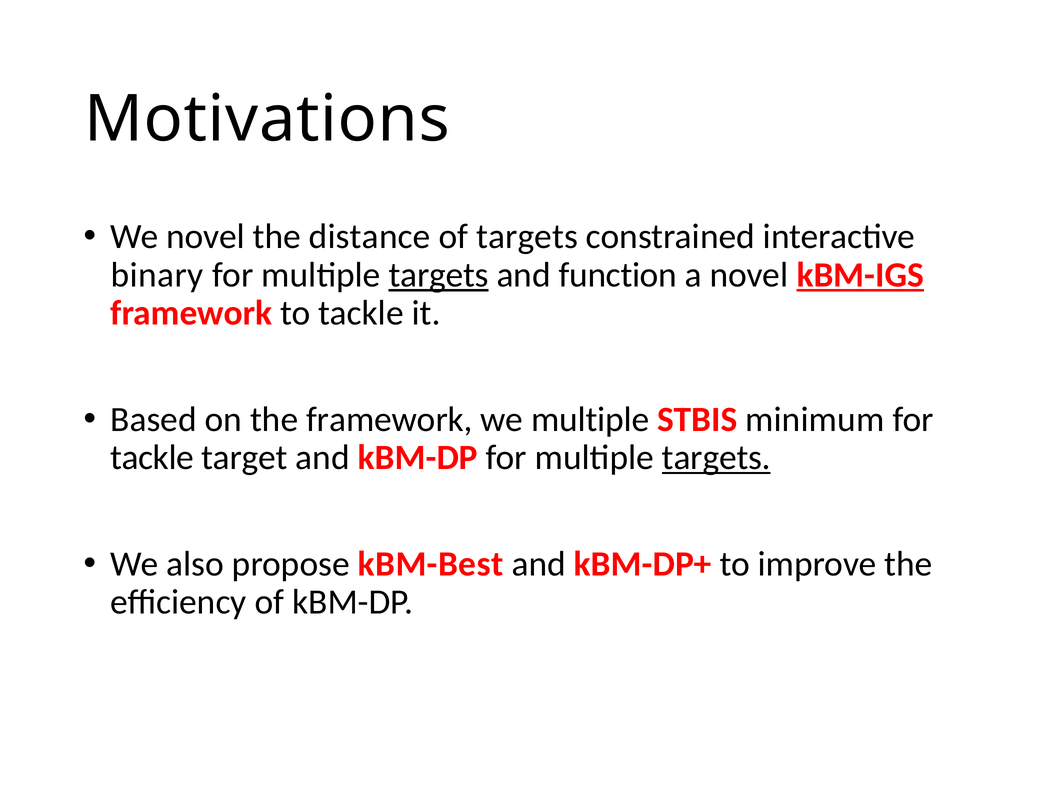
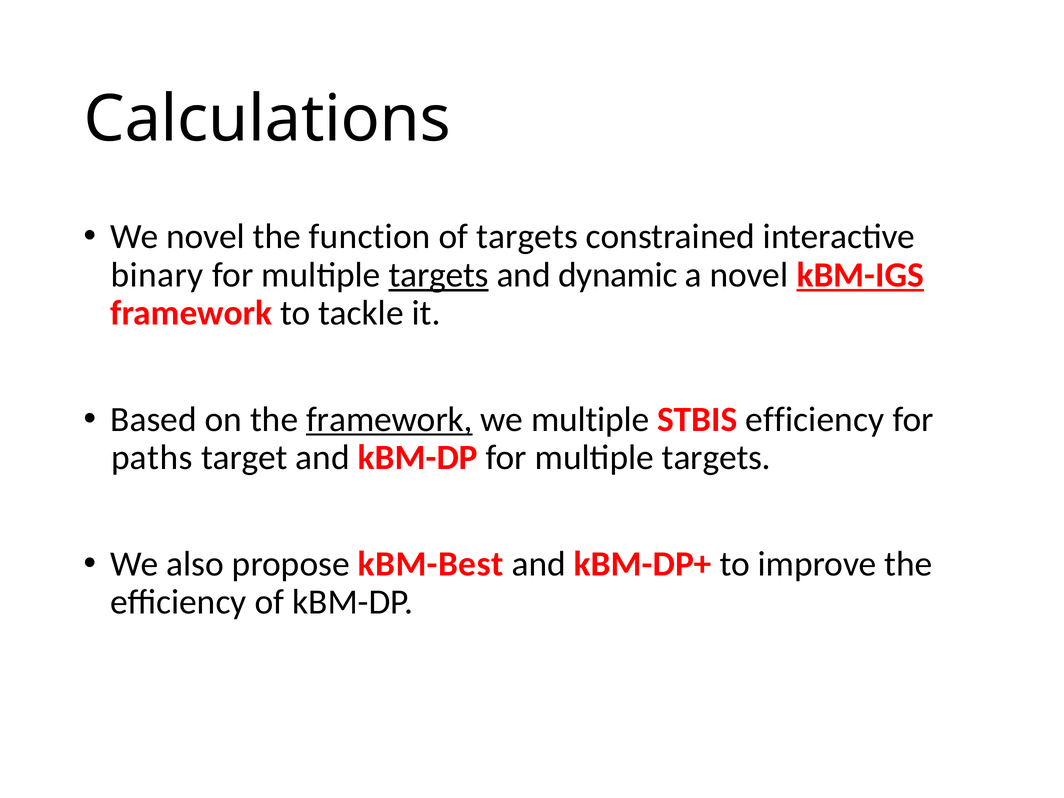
Motivations: Motivations -> Calculations (267, 119)
distance: distance -> function (370, 237)
function: function -> dynamic (618, 275)
framework underline: none -> present (389, 419)
STBIS minimum: minimum -> efficiency (815, 419)
tackle: tackle -> paths (152, 458)
targets underline: present -> none (716, 458)
